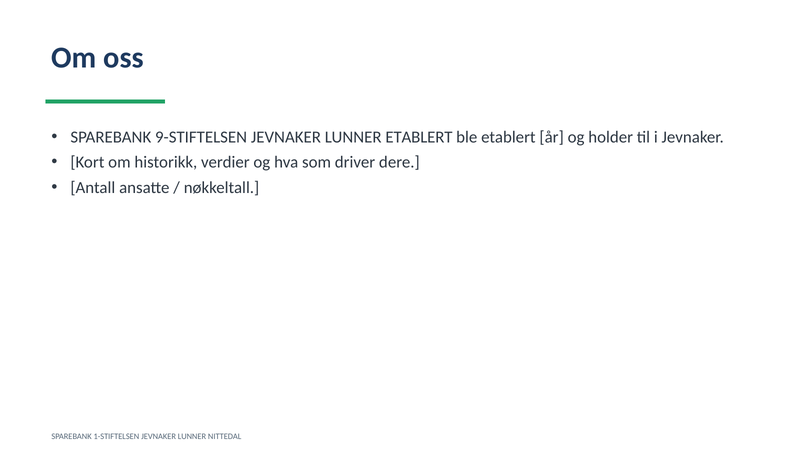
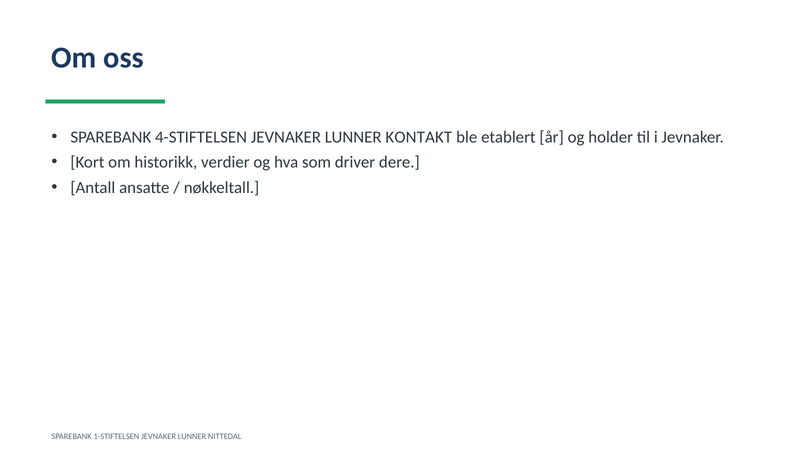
9-STIFTELSEN: 9-STIFTELSEN -> 4-STIFTELSEN (201, 137)
LUNNER ETABLERT: ETABLERT -> KONTAKT (419, 137)
